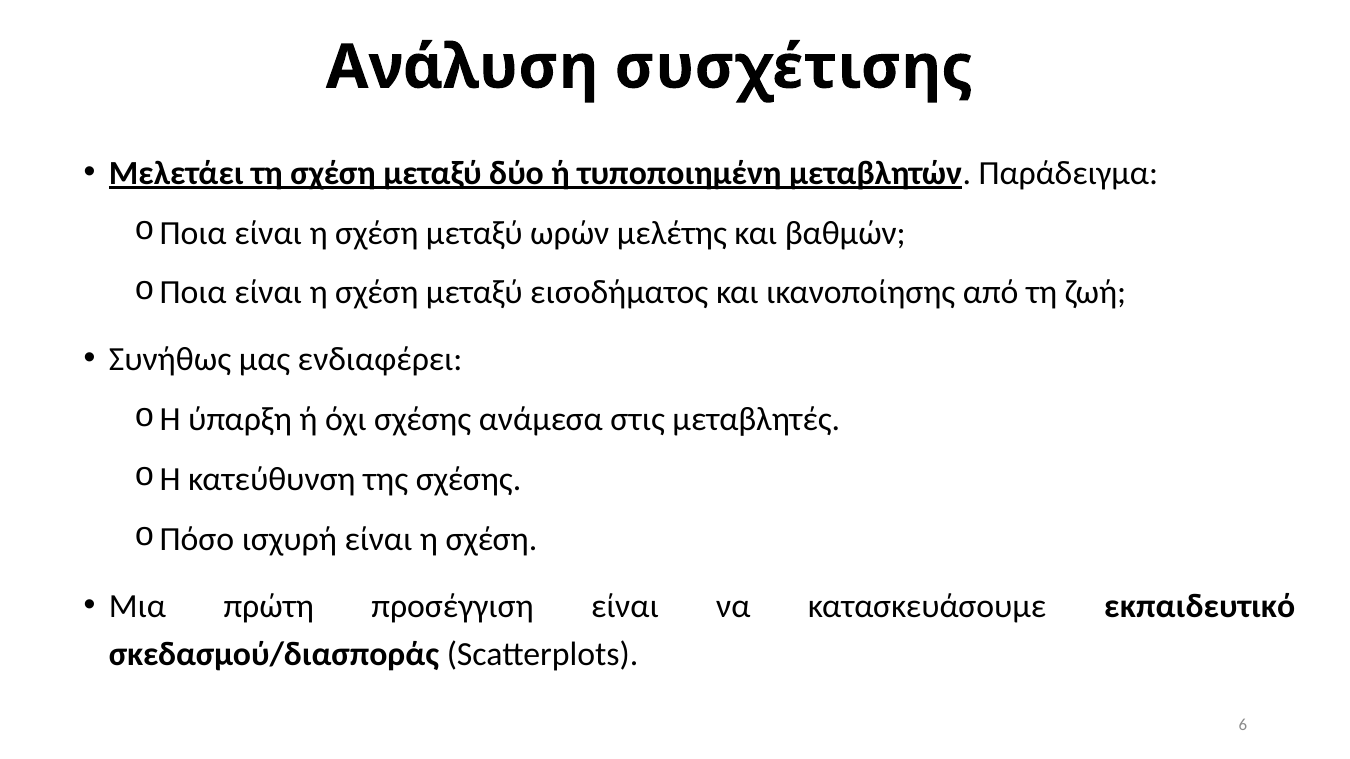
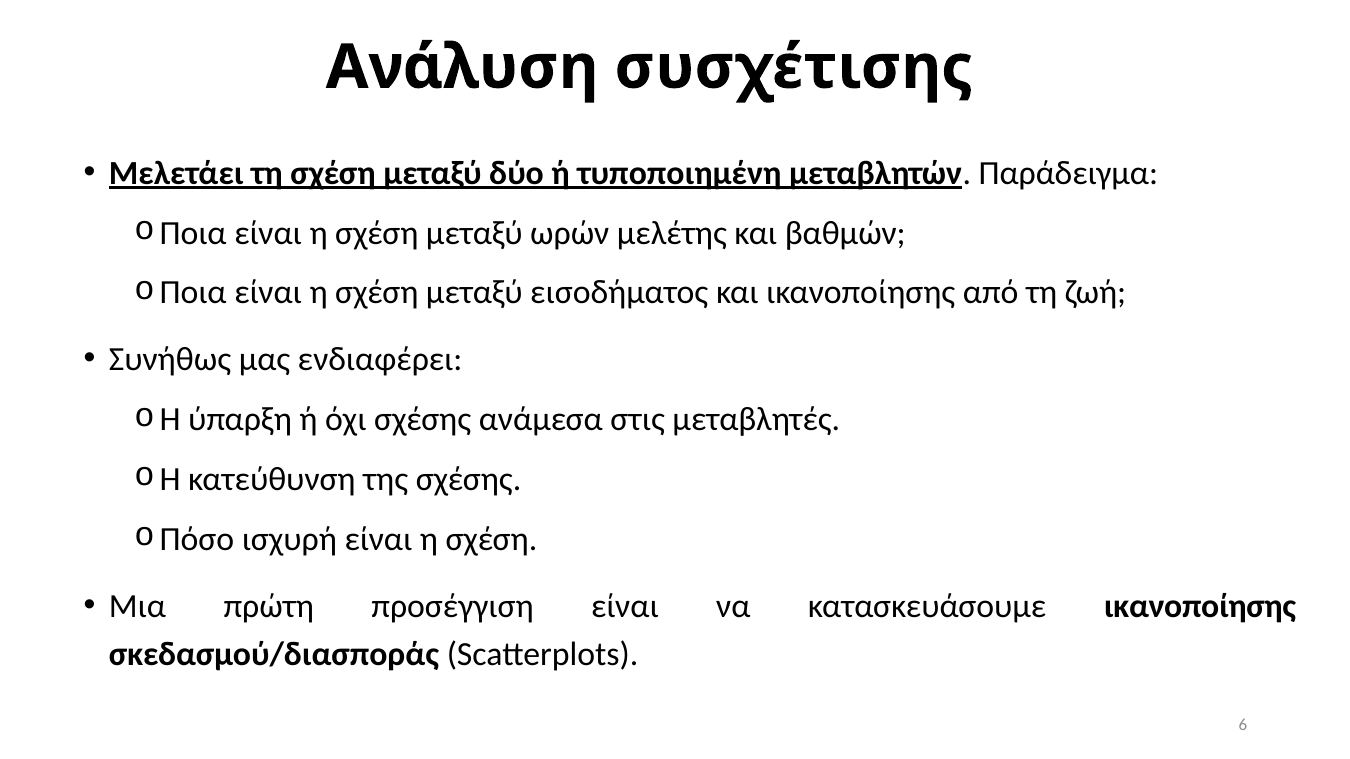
κατασκευάσουμε εκπαιδευτικό: εκπαιδευτικό -> ικανοποίησης (1200, 606)
